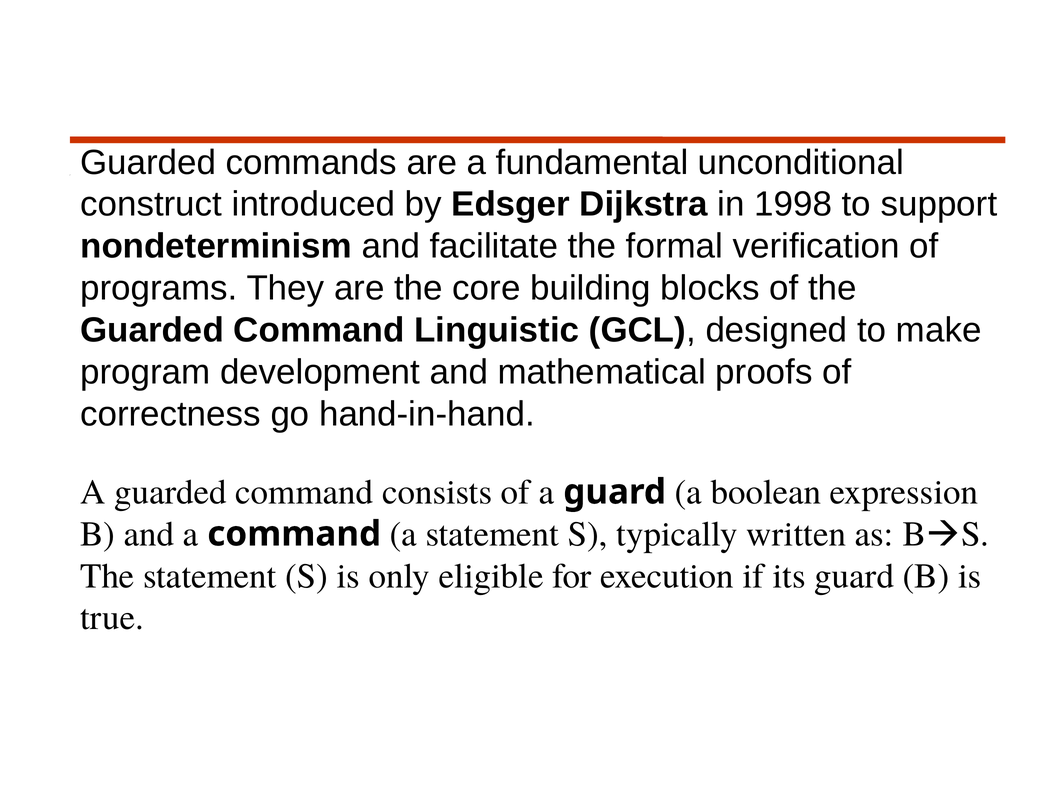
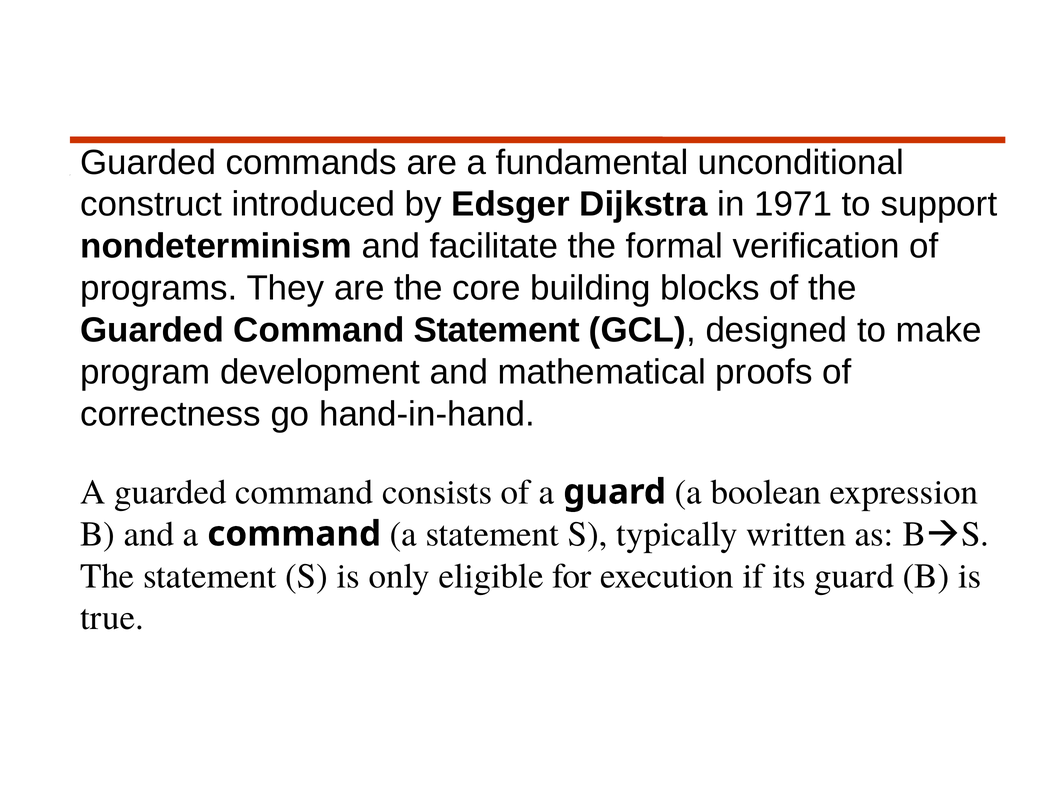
1998: 1998 -> 1971 (793, 204)
Command Linguistic: Linguistic -> Statement (497, 330)
